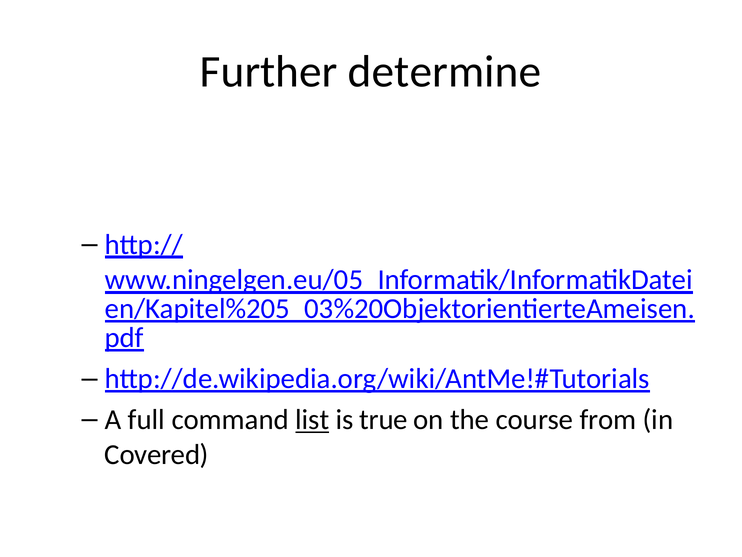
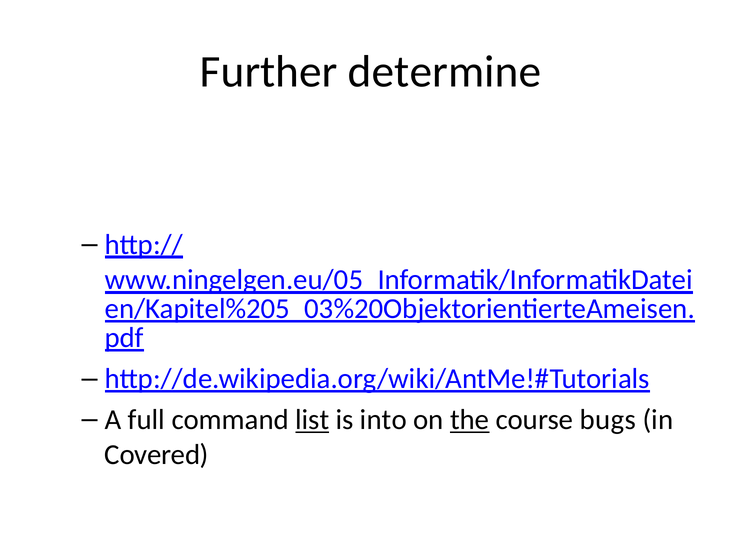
true: true -> into (383, 420)
the underline: none -> present (470, 420)
from: from -> bugs (608, 420)
